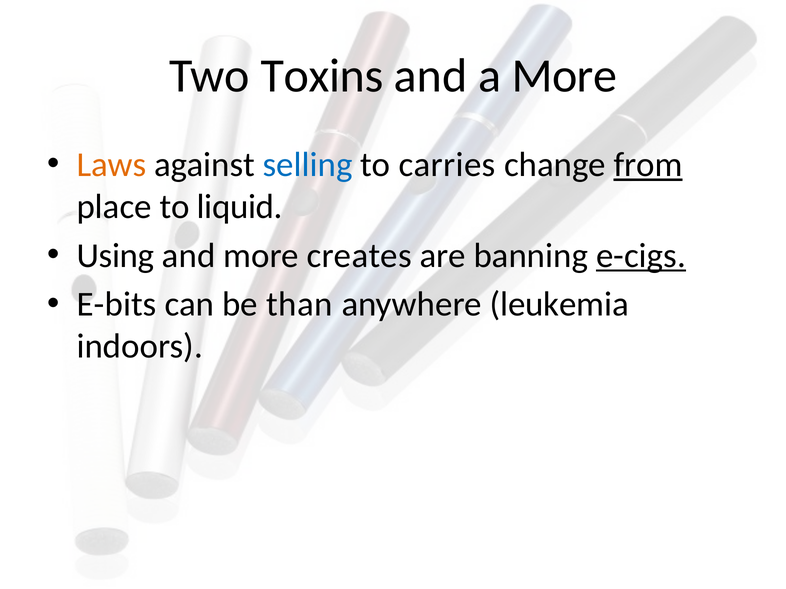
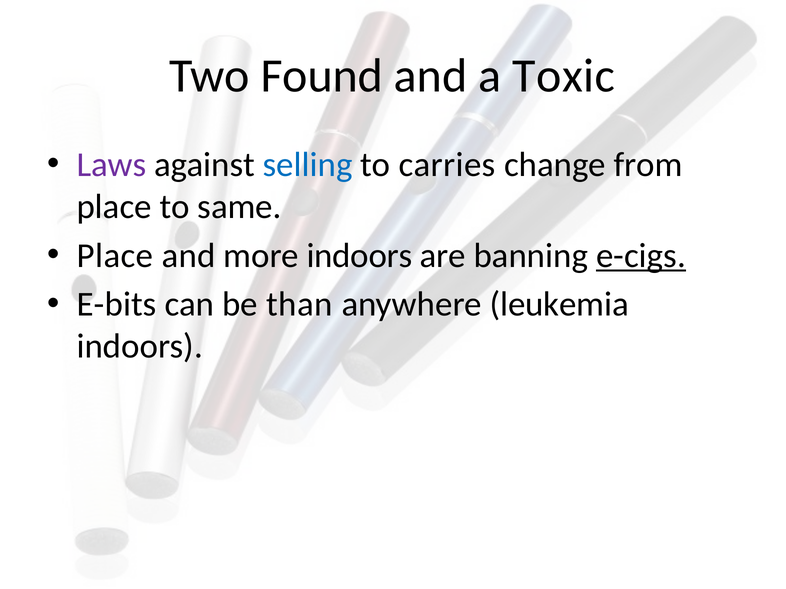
Toxins: Toxins -> Found (322, 76)
a More: More -> Toxic (564, 76)
Laws colour: orange -> purple (111, 165)
from underline: present -> none (648, 165)
liquid: liquid -> same (239, 207)
Using: Using -> Place (115, 256)
more creates: creates -> indoors (359, 256)
